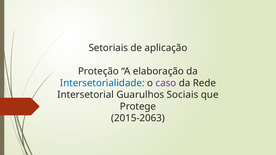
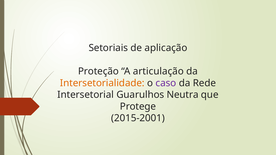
elaboração: elaboração -> articulação (158, 71)
Intersetorialidade colour: blue -> orange (102, 83)
Sociais: Sociais -> Neutra (183, 95)
2015-2063: 2015-2063 -> 2015-2001 (138, 118)
